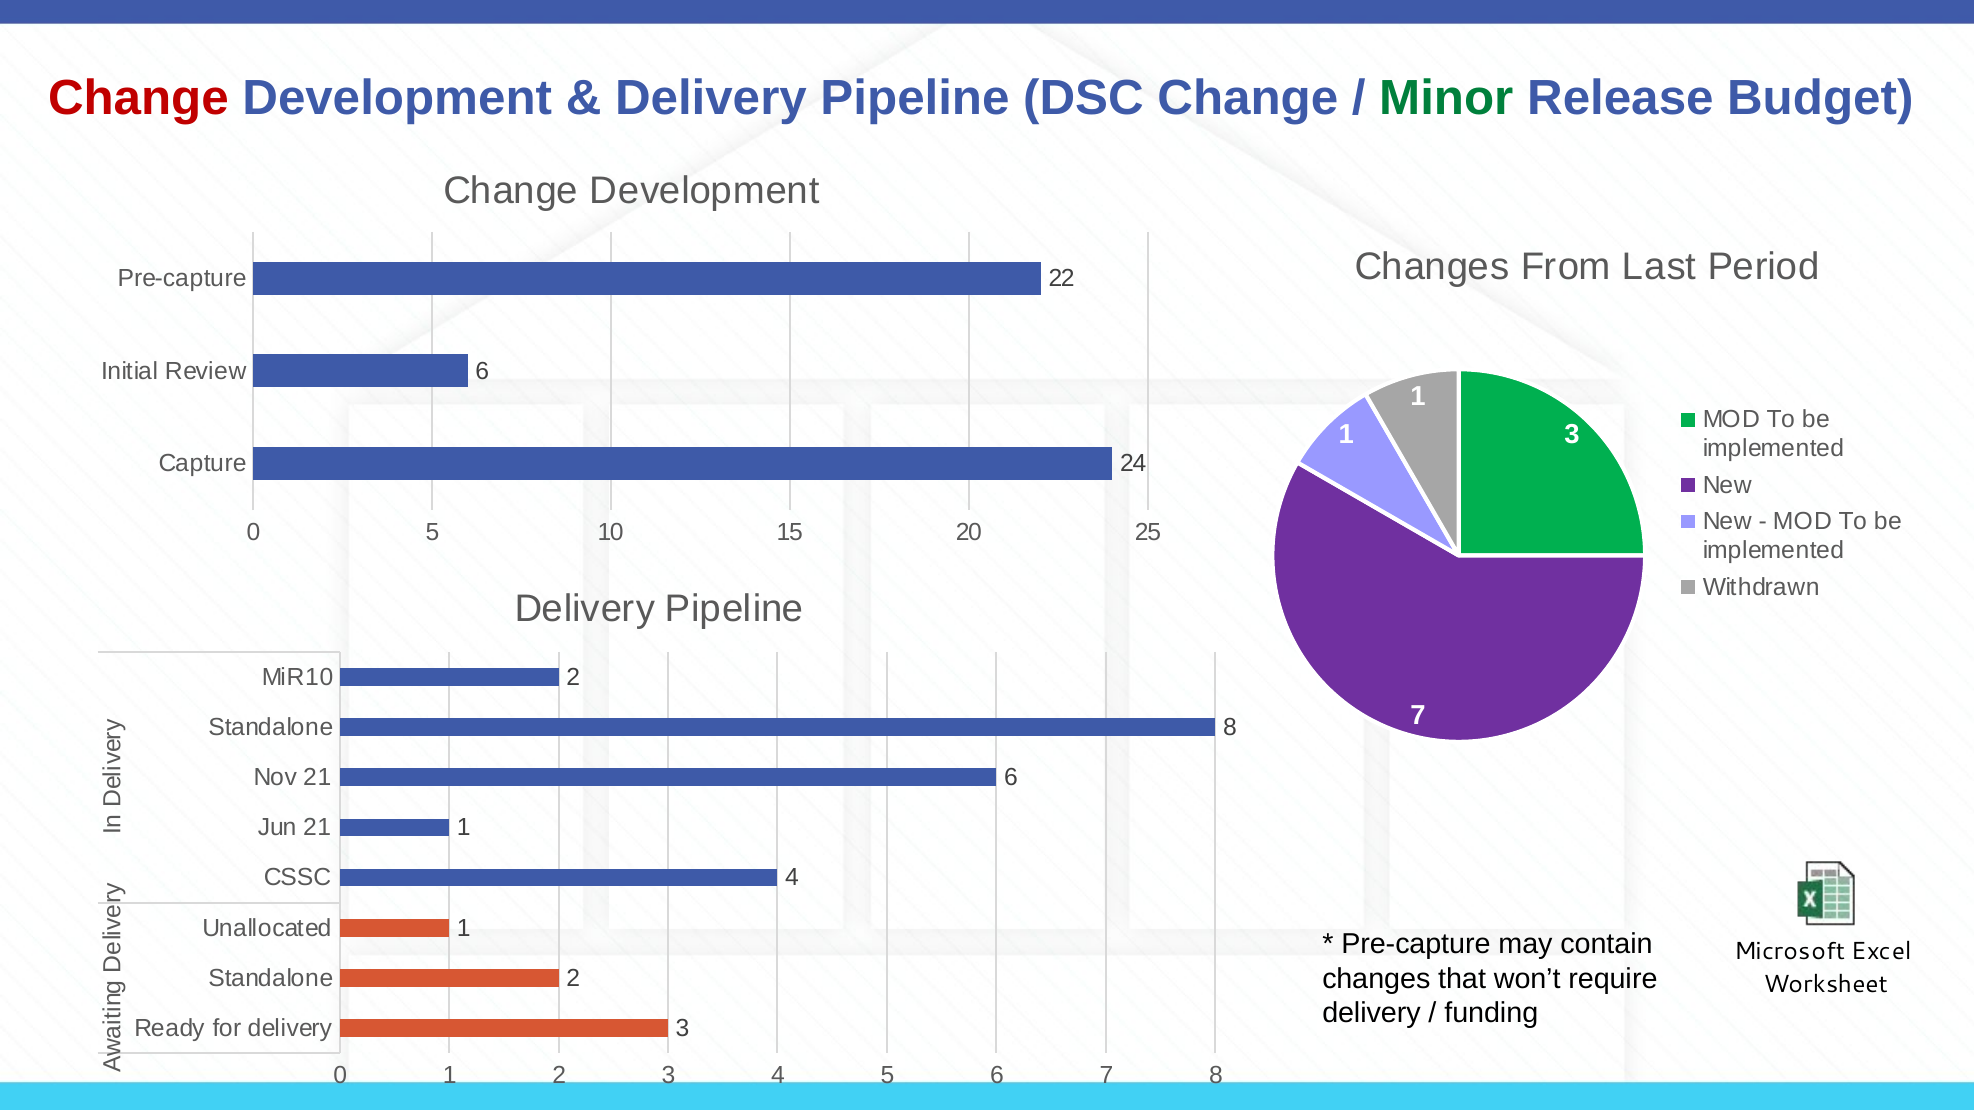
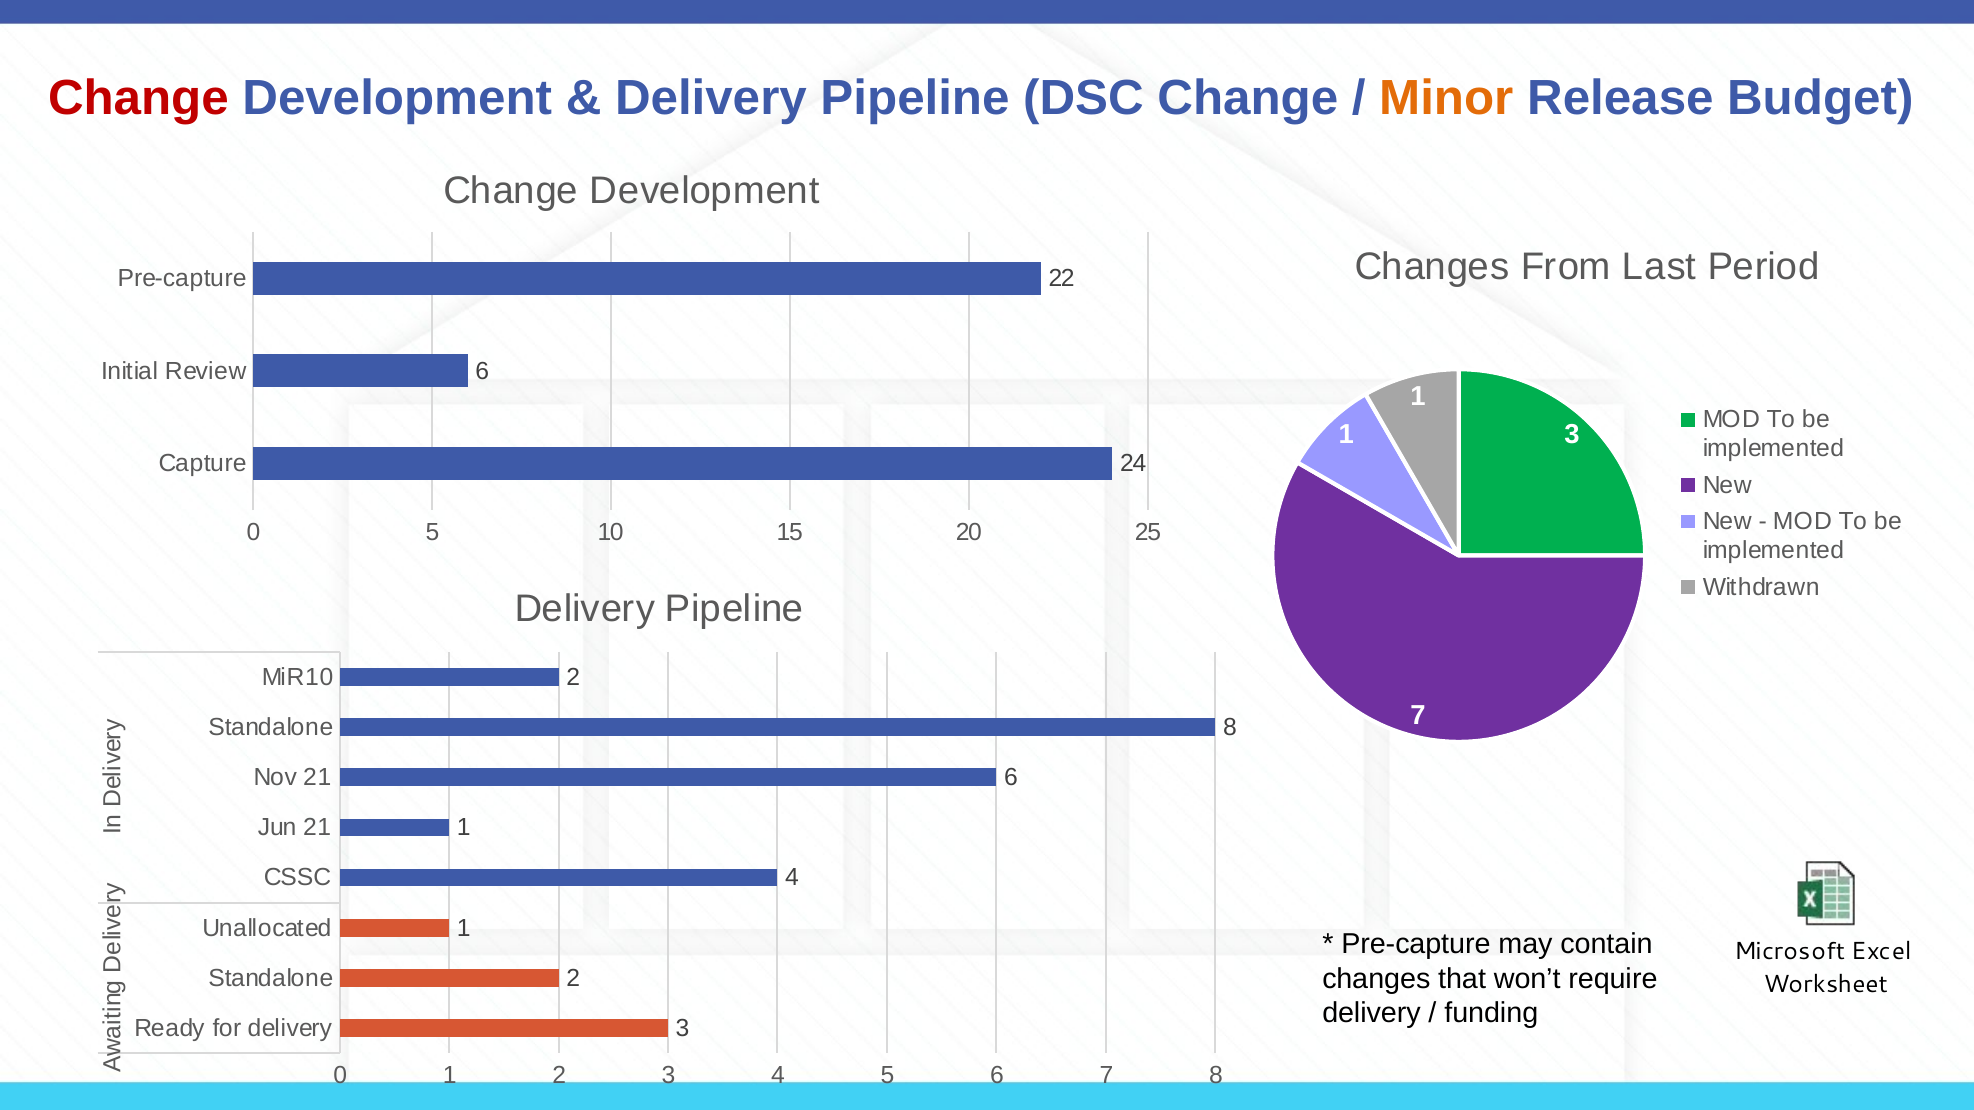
Minor colour: green -> orange (1446, 99)
